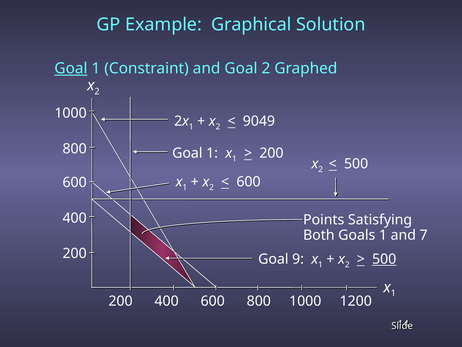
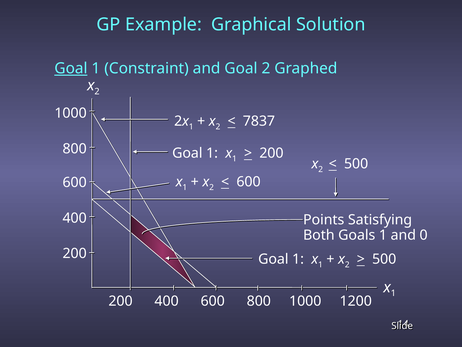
9049: 9049 -> 7837 (259, 121)
7: 7 -> 0 (424, 235)
9: 9 -> 1 (298, 259)
500 underline: present -> none (384, 259)
